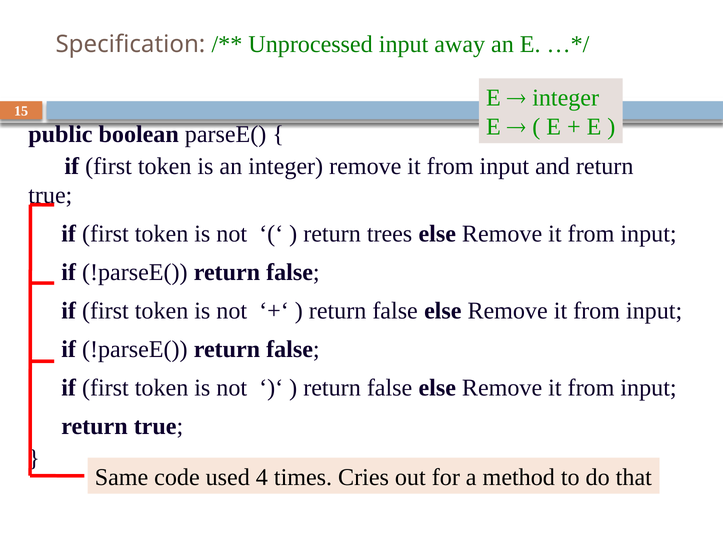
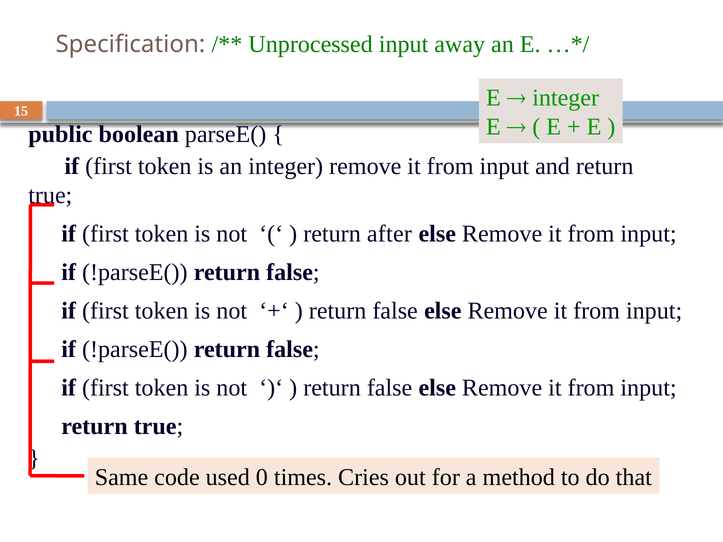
trees: trees -> after (389, 234)
4: 4 -> 0 (262, 478)
